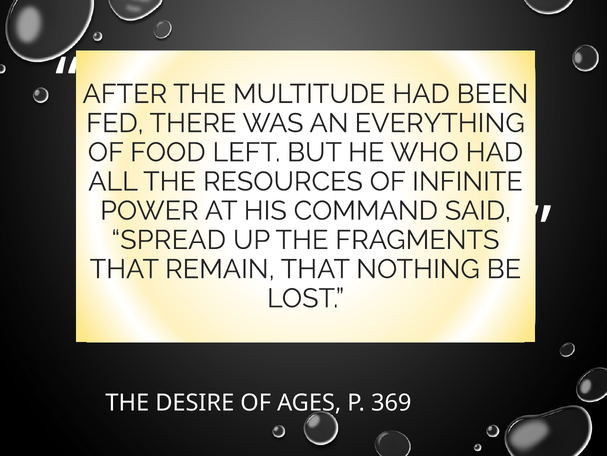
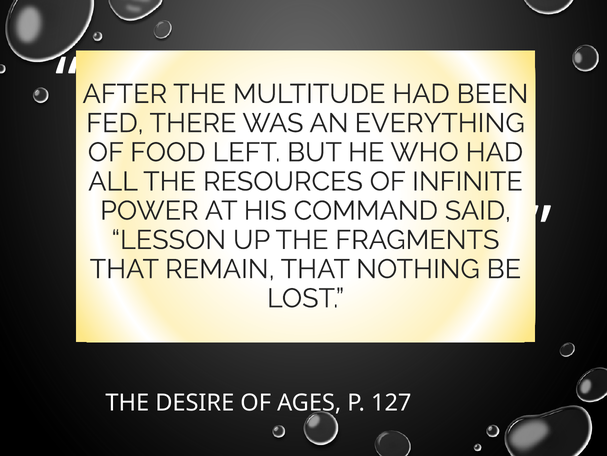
SPREAD: SPREAD -> LESSON (169, 240)
369: 369 -> 127 (391, 402)
